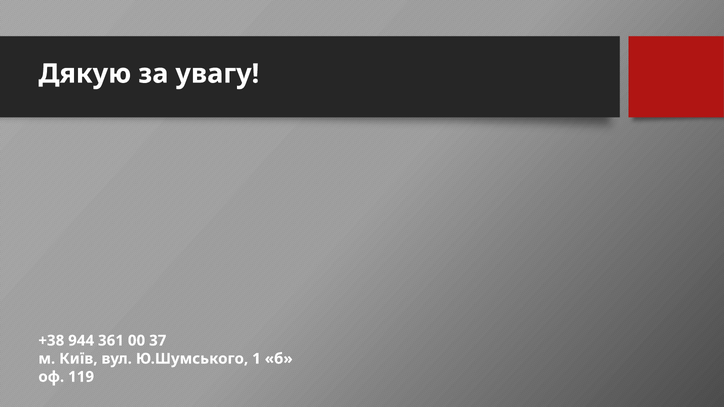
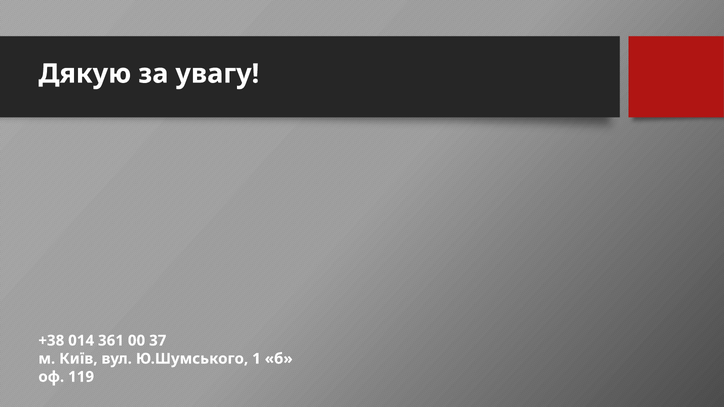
944: 944 -> 014 (81, 341)
